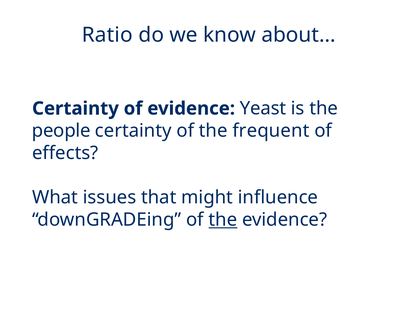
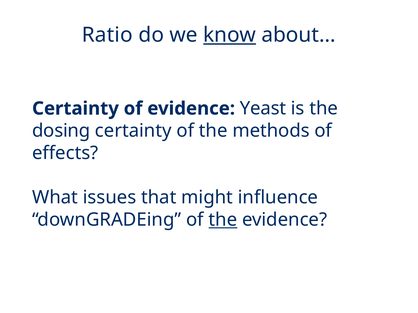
know underline: none -> present (230, 35)
people: people -> dosing (61, 131)
frequent: frequent -> methods (271, 131)
